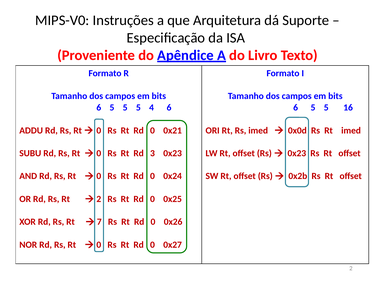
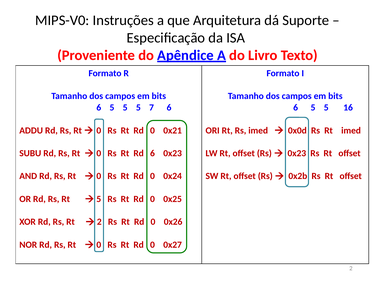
4: 4 -> 7 (152, 108)
Rd 3: 3 -> 6 (152, 153)
2: 2 -> 5 (99, 199)
7: 7 -> 2 (99, 222)
